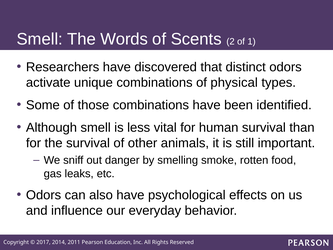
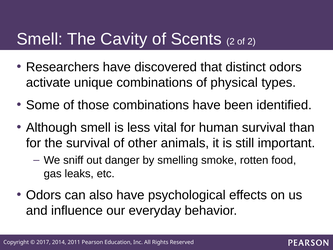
Words: Words -> Cavity (124, 39)
of 1: 1 -> 2 (252, 41)
